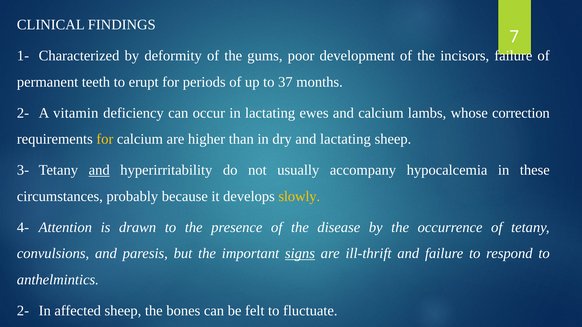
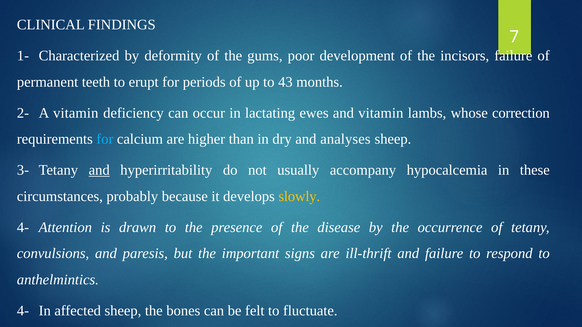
37: 37 -> 43 (285, 82)
and calcium: calcium -> vitamin (381, 113)
for colour: yellow -> light blue (105, 139)
and lactating: lactating -> analyses (345, 139)
signs underline: present -> none (300, 254)
2-: 2- -> 4- (23, 311)
